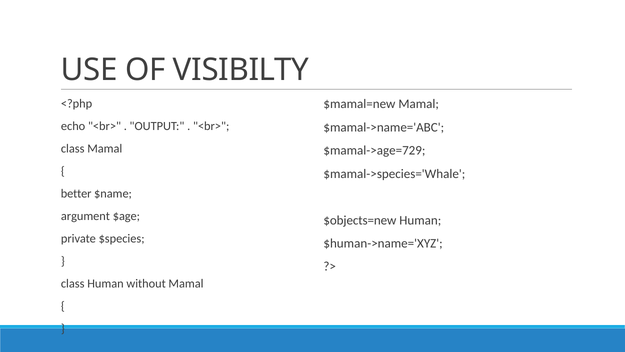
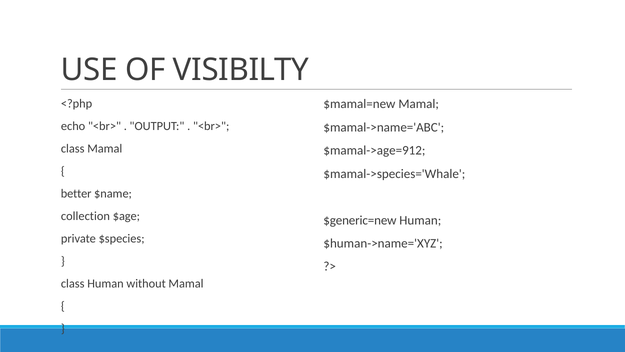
$mamal->age=729: $mamal->age=729 -> $mamal->age=912 (374, 150)
argument: argument -> collection (85, 216)
$objects=new: $objects=new -> $generic=new (360, 220)
